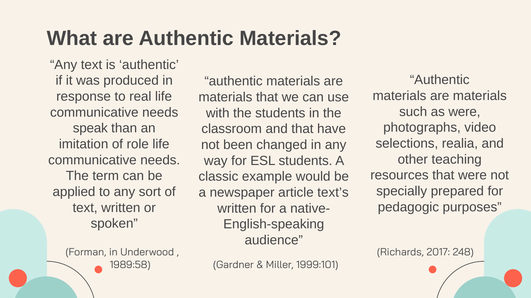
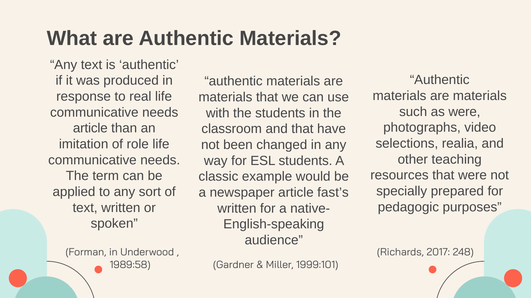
speak: speak -> article (90, 129)
text’s: text’s -> fast’s (333, 193)
